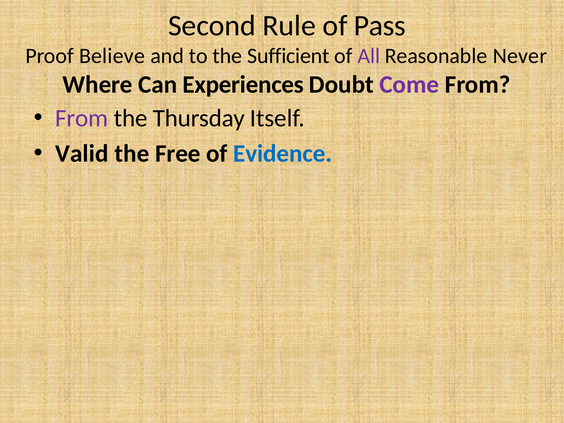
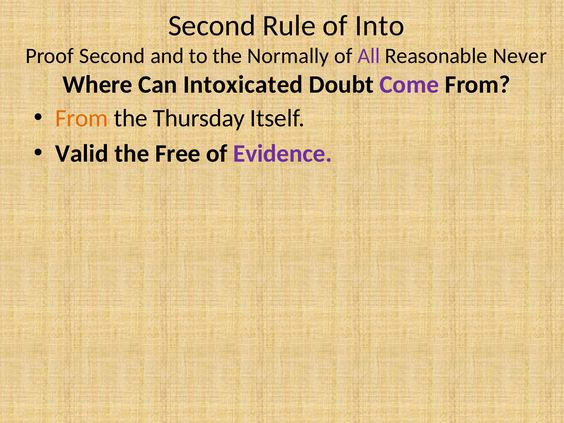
Pass: Pass -> Into (380, 26)
Proof Believe: Believe -> Second (112, 56)
Sufficient: Sufficient -> Normally (288, 56)
Experiences: Experiences -> Intoxicated (243, 84)
From colour: purple -> orange (82, 118)
Evidence colour: blue -> purple (283, 153)
